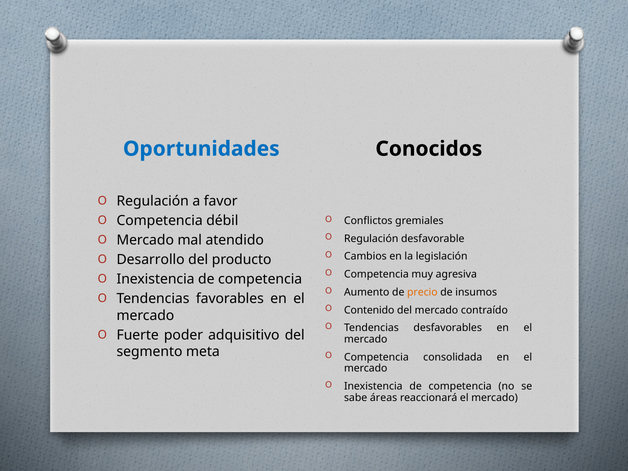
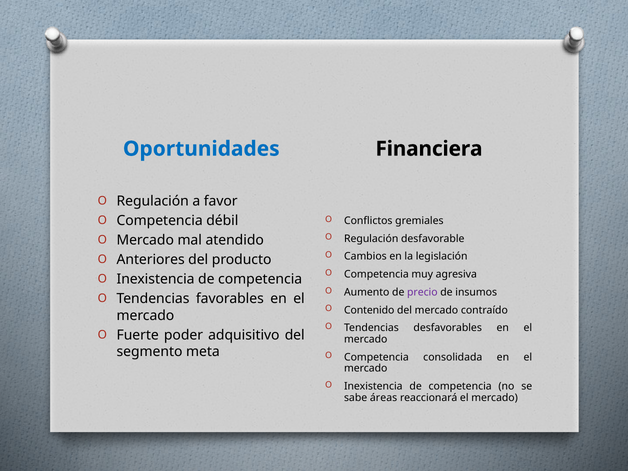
Conocidos: Conocidos -> Financiera (429, 149)
Desarrollo: Desarrollo -> Anteriores (151, 260)
precio colour: orange -> purple (422, 292)
